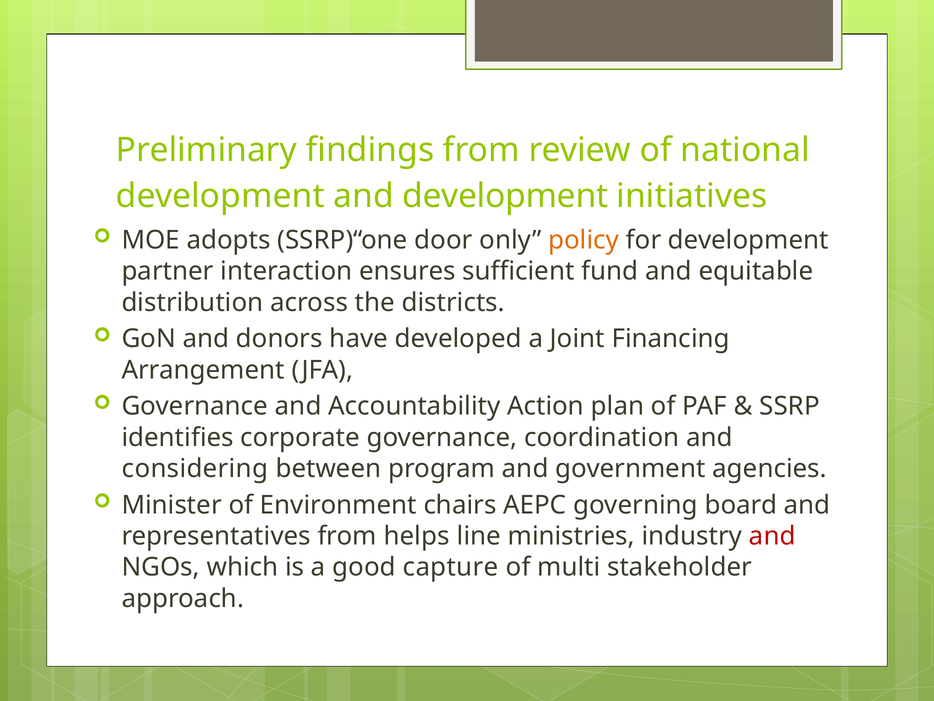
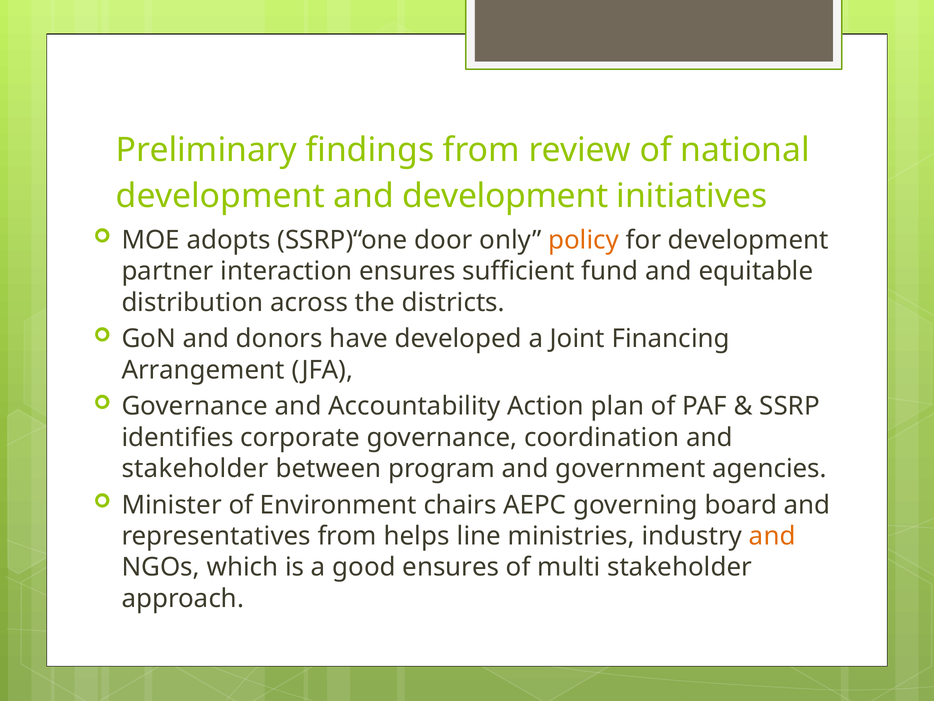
considering: considering -> stakeholder (195, 468)
and colour: red -> orange (772, 536)
good capture: capture -> ensures (451, 567)
